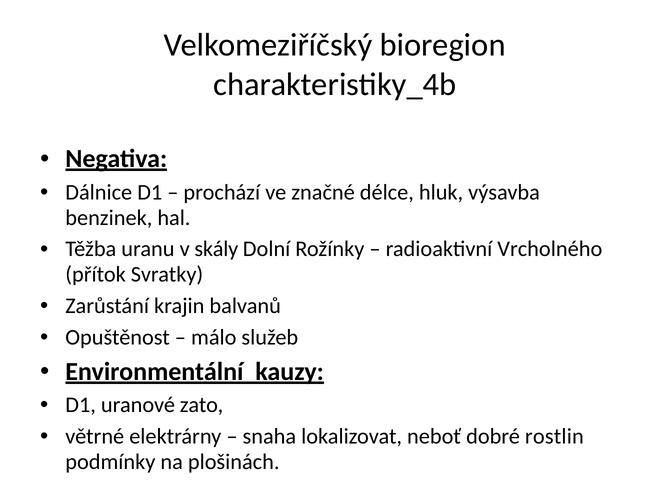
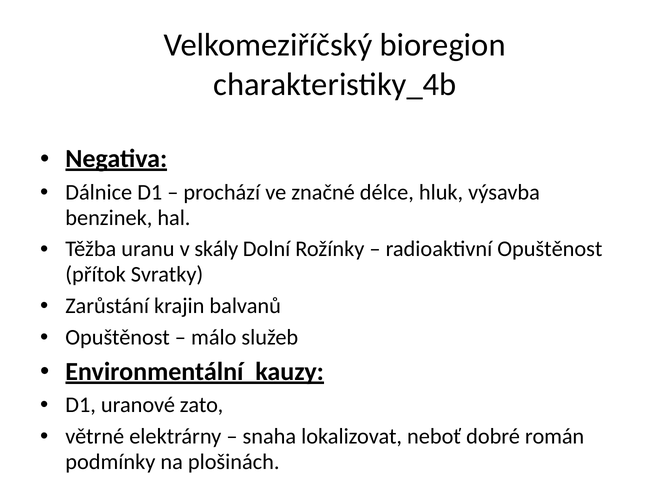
radioaktivní Vrcholného: Vrcholného -> Opuštěnost (550, 249)
rostlin: rostlin -> román (555, 437)
